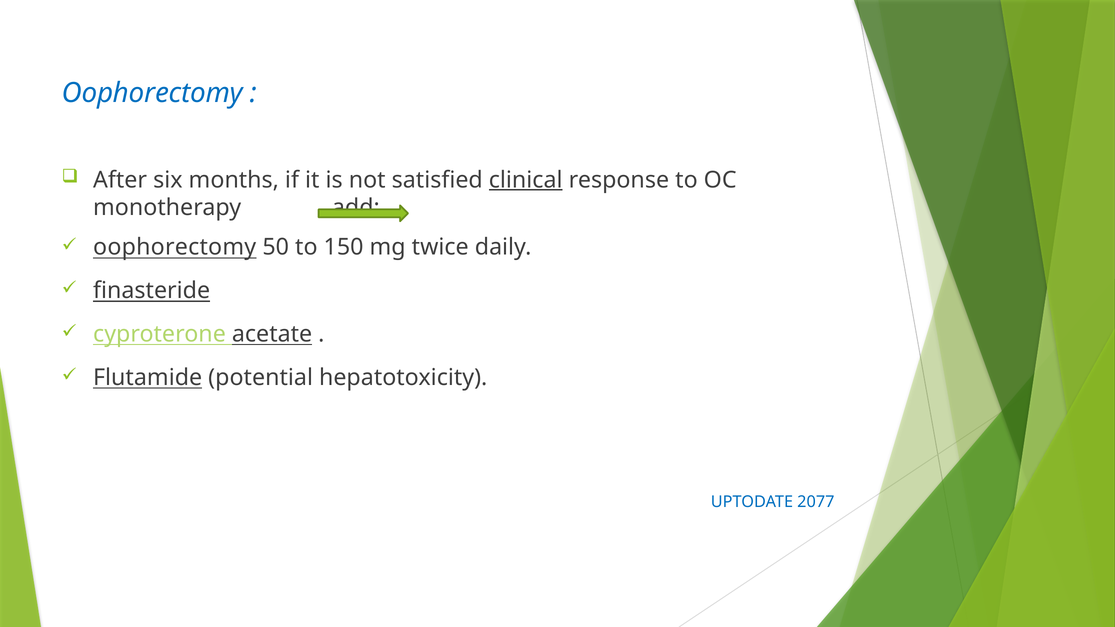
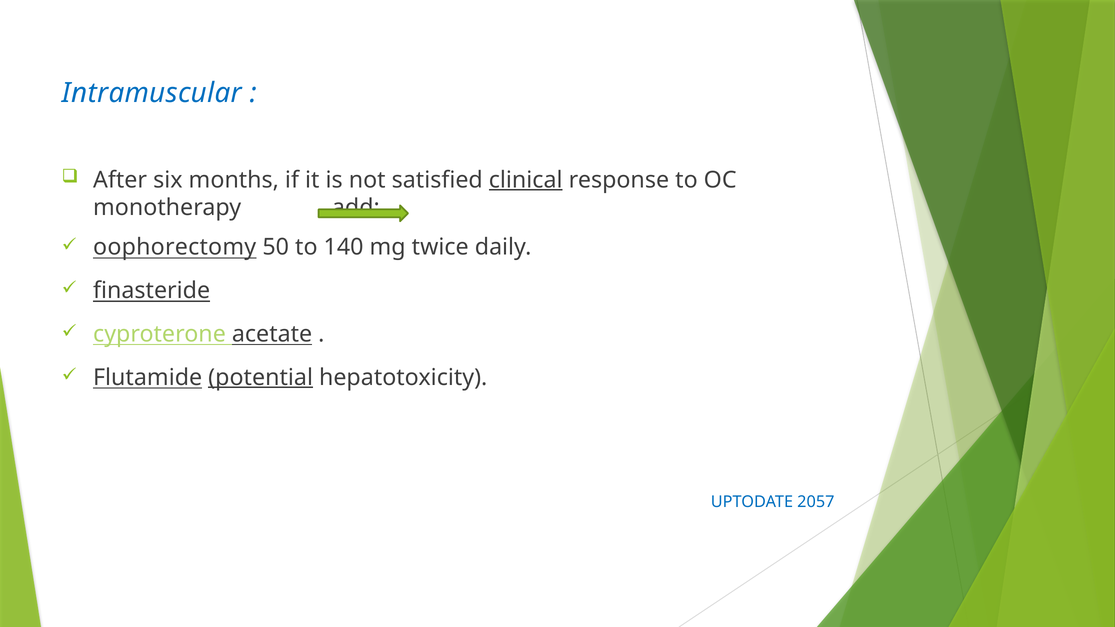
Oophorectomy: Oophorectomy -> Intramuscular (152, 93)
150: 150 -> 140 (344, 247)
potential underline: none -> present (261, 378)
2077: 2077 -> 2057 (816, 502)
